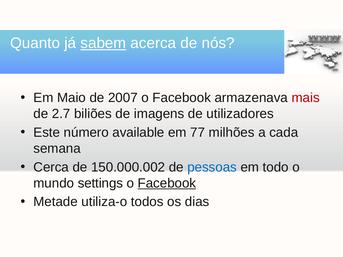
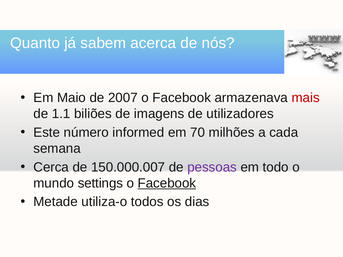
sabem underline: present -> none (103, 43)
2.7: 2.7 -> 1.1 (61, 114)
available: available -> informed (138, 133)
77: 77 -> 70 (198, 133)
150.000.002: 150.000.002 -> 150.000.007 (128, 167)
pessoas colour: blue -> purple (212, 167)
